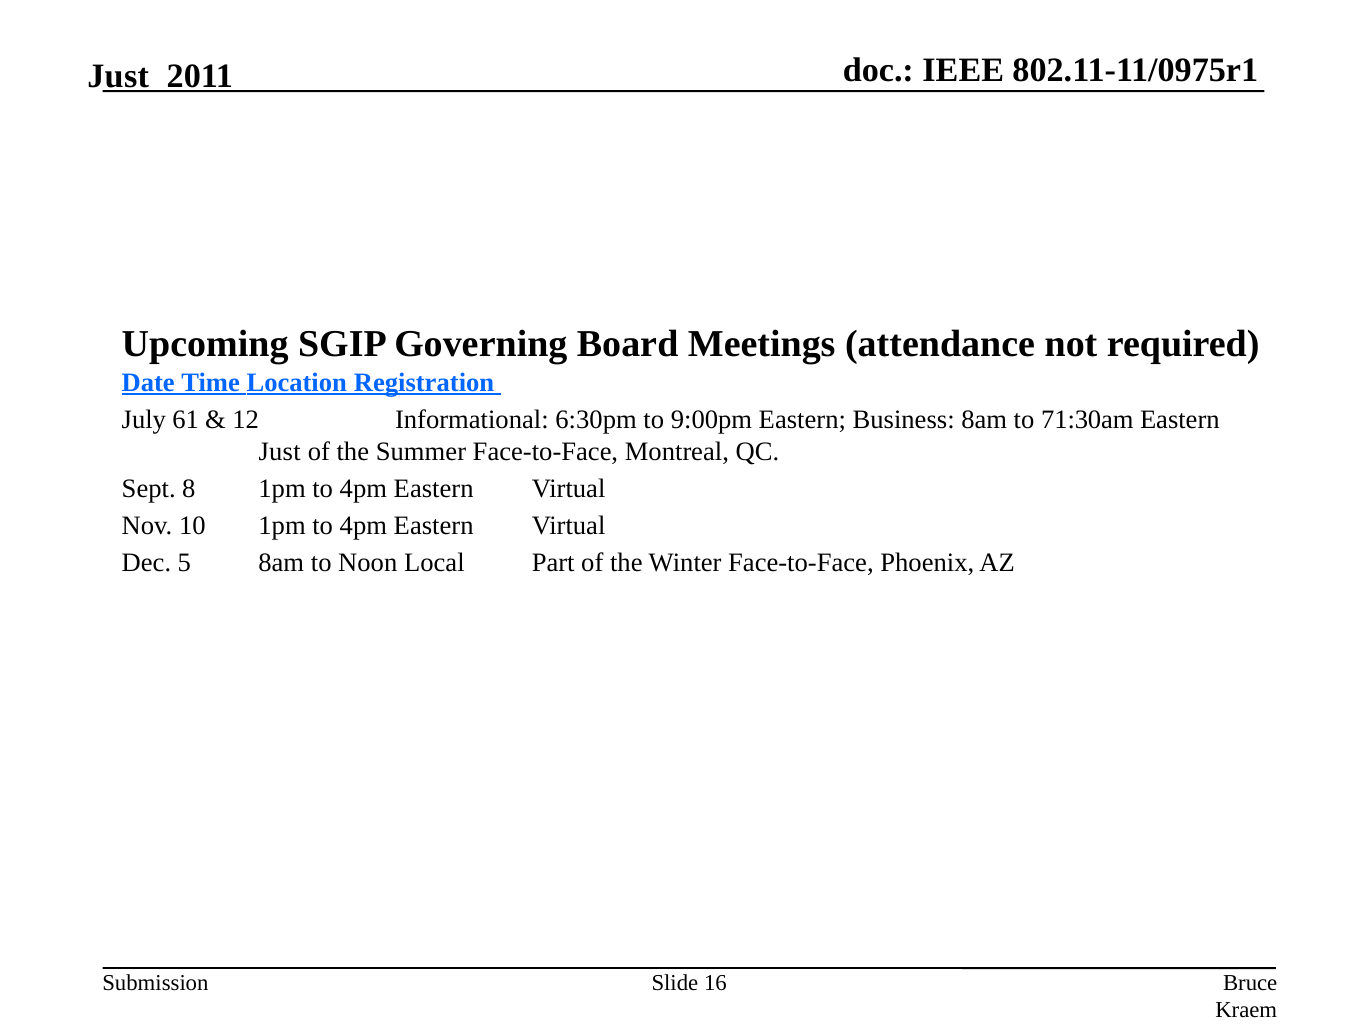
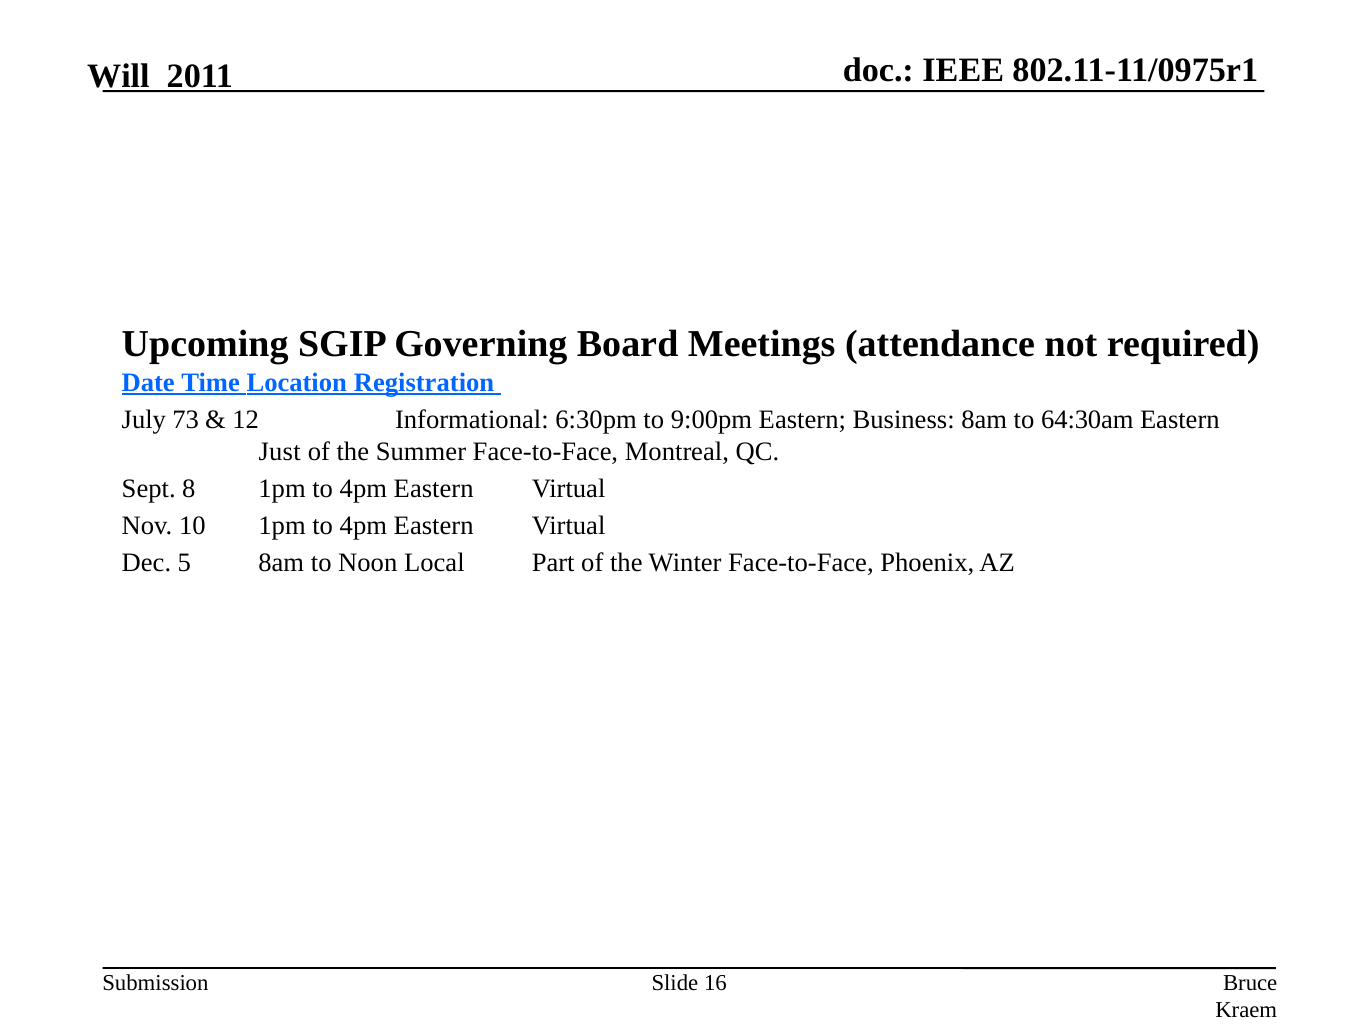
Just: Just -> Will (118, 77)
61: 61 -> 73 (186, 420)
71:30am: 71:30am -> 64:30am (1087, 420)
